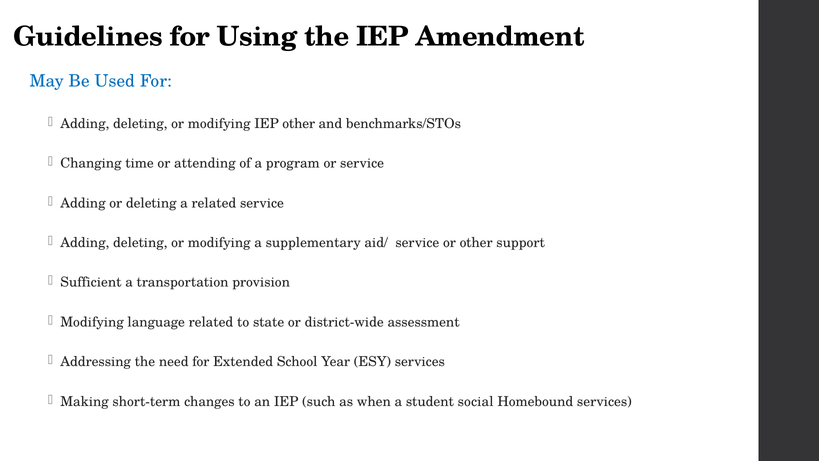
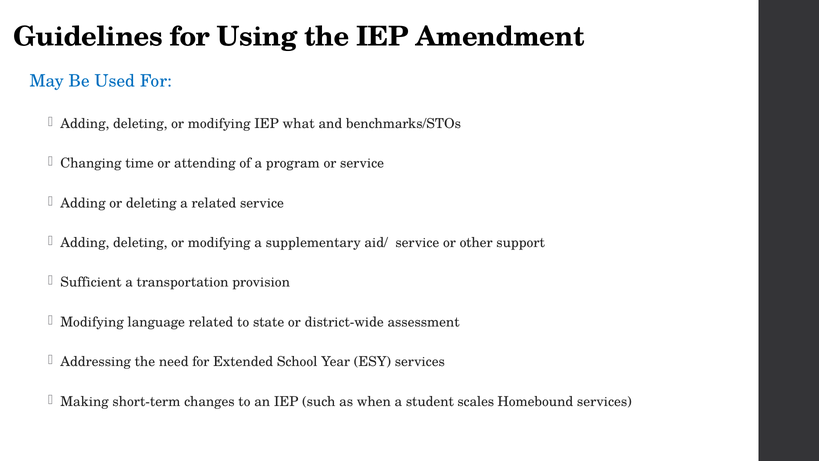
IEP other: other -> what (299, 124)
social: social -> scales (476, 401)
